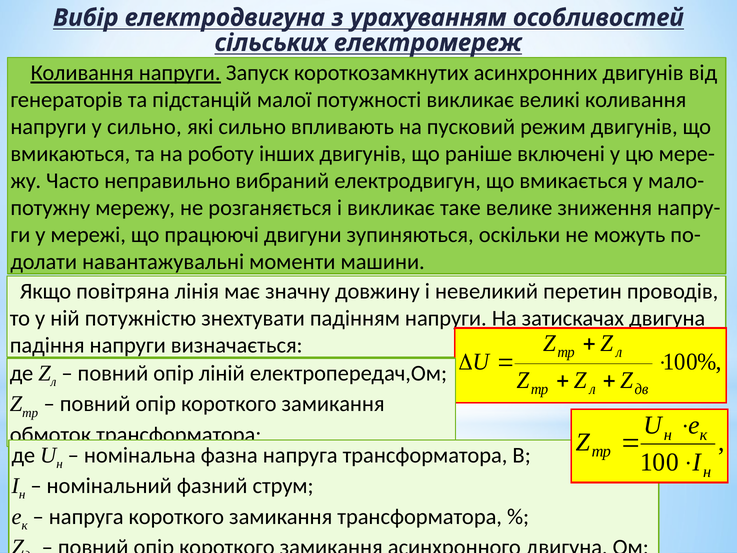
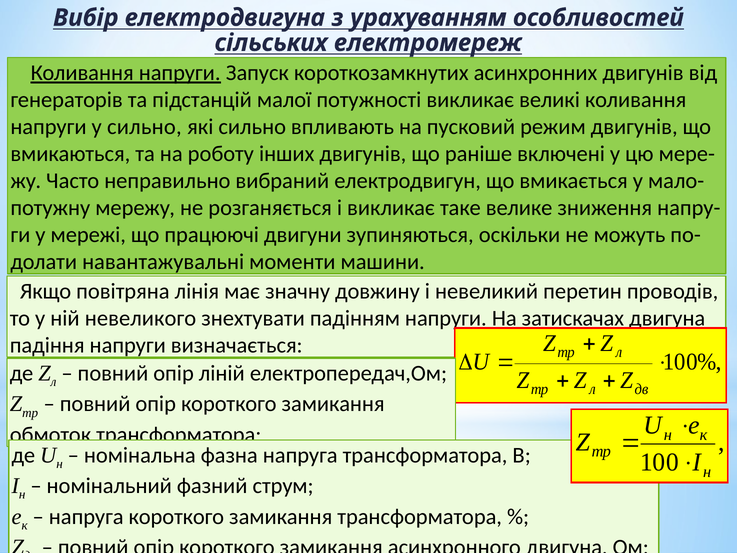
потужністю: потужністю -> невеликого (141, 318)
